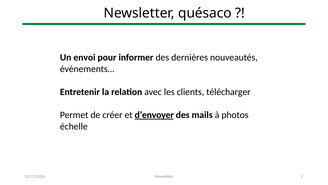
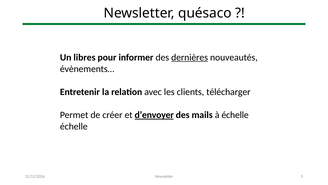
envoi: envoi -> libres (84, 57)
dernières underline: none -> present (190, 57)
à photos: photos -> échelle (235, 115)
